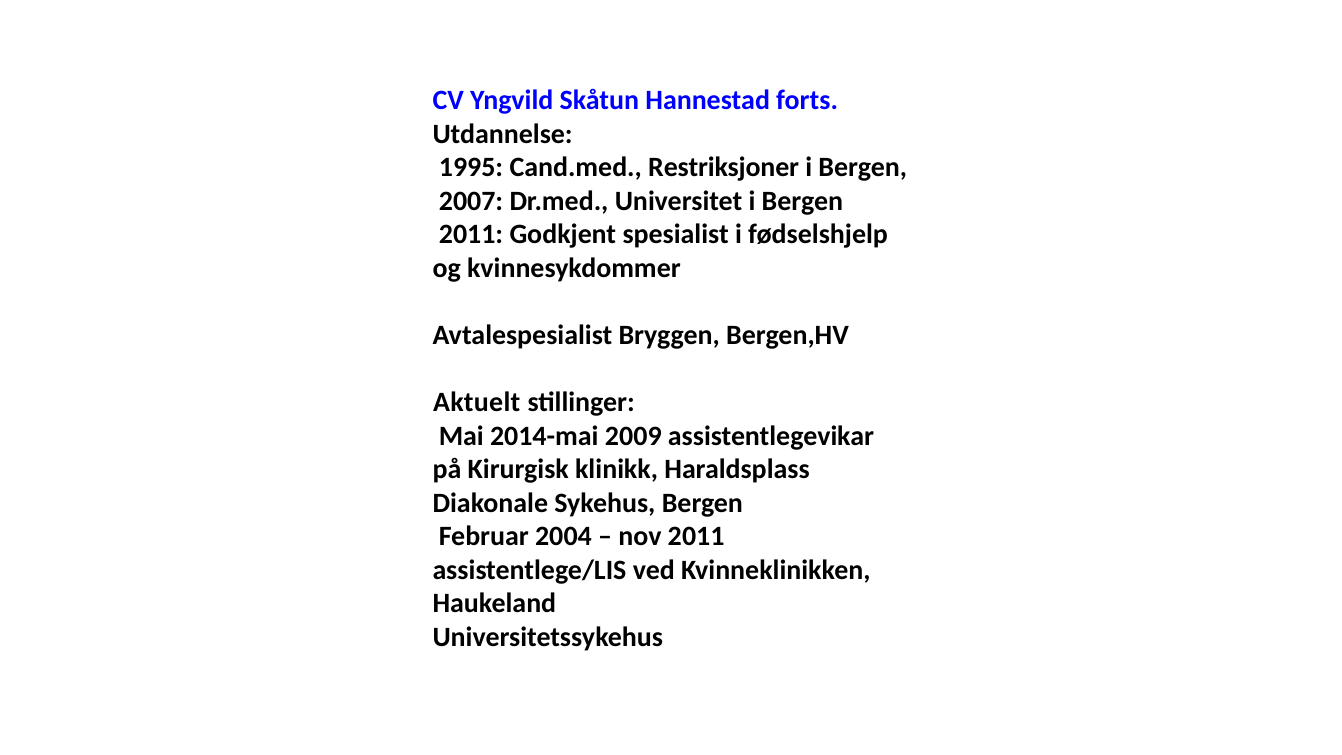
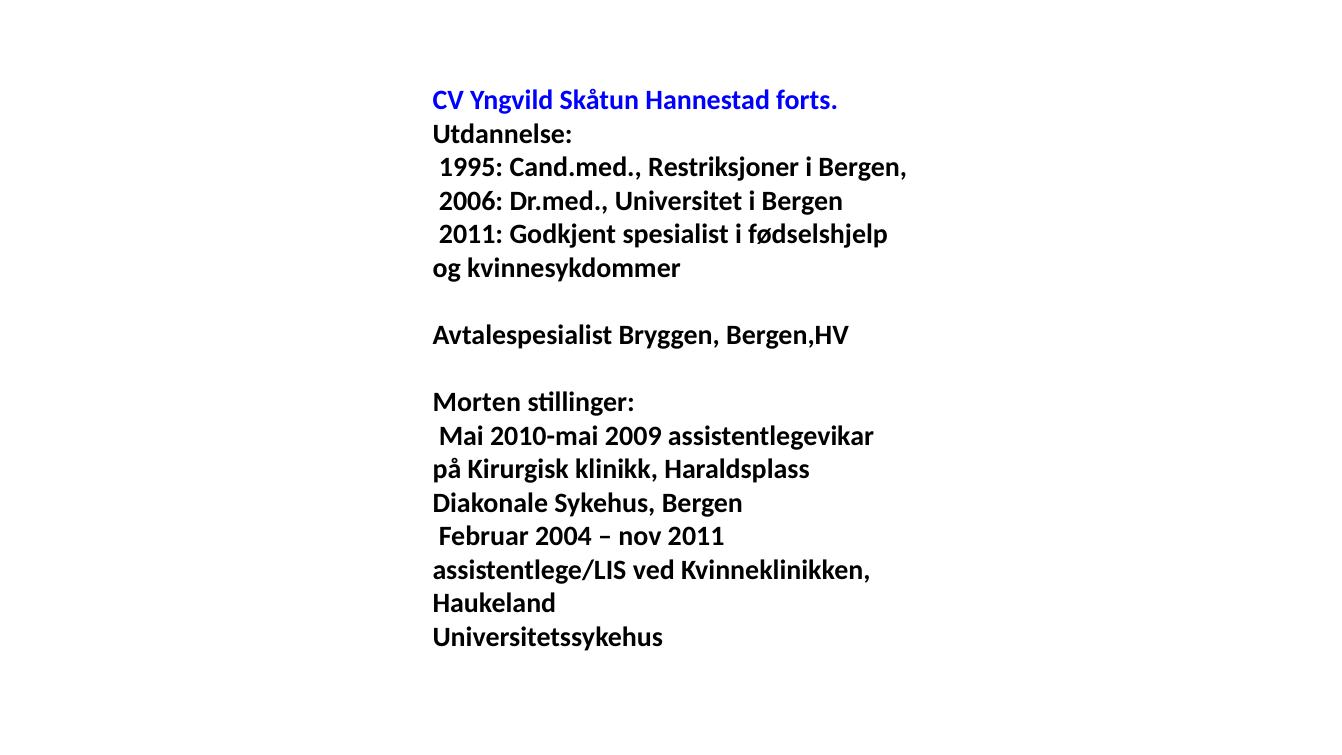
2007: 2007 -> 2006 (471, 201)
Aktuelt: Aktuelt -> Morten (477, 402)
2014-mai: 2014-mai -> 2010-mai (544, 436)
